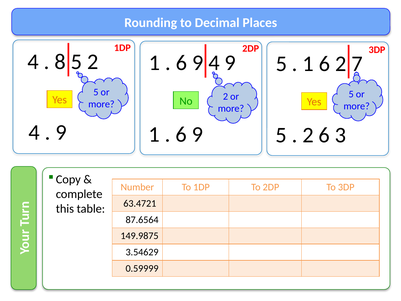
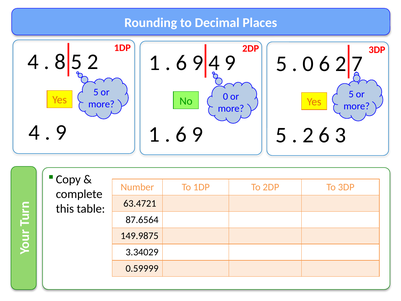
1: 1 -> 0 (308, 64)
No 2: 2 -> 0 (225, 96)
3.54629: 3.54629 -> 3.34029 (142, 252)
